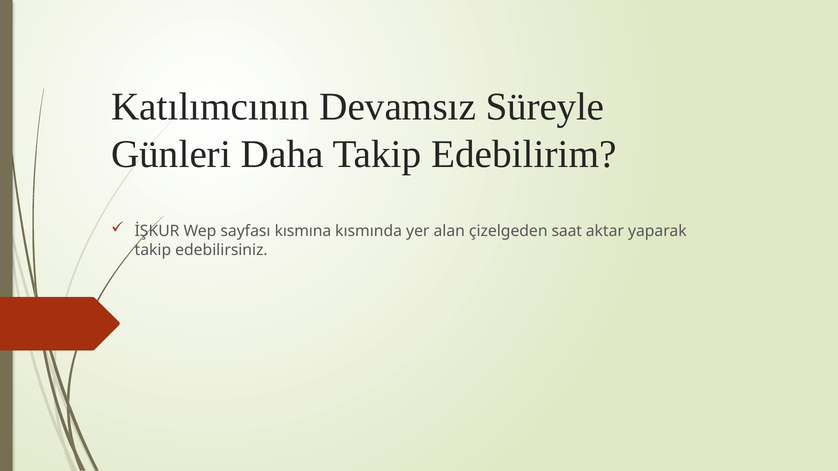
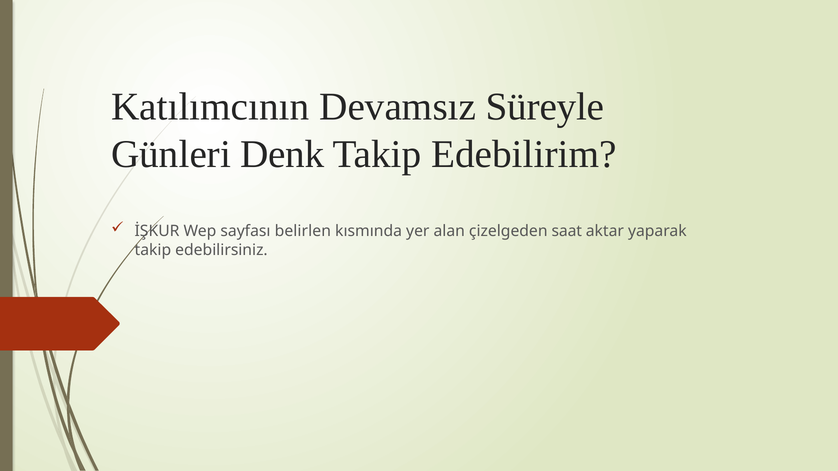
Daha: Daha -> Denk (282, 154)
kısmına: kısmına -> belirlen (303, 231)
